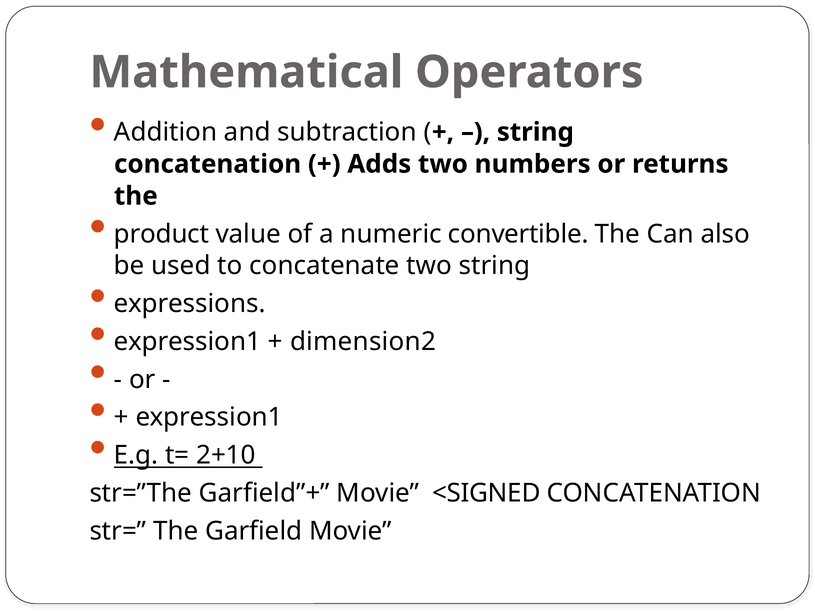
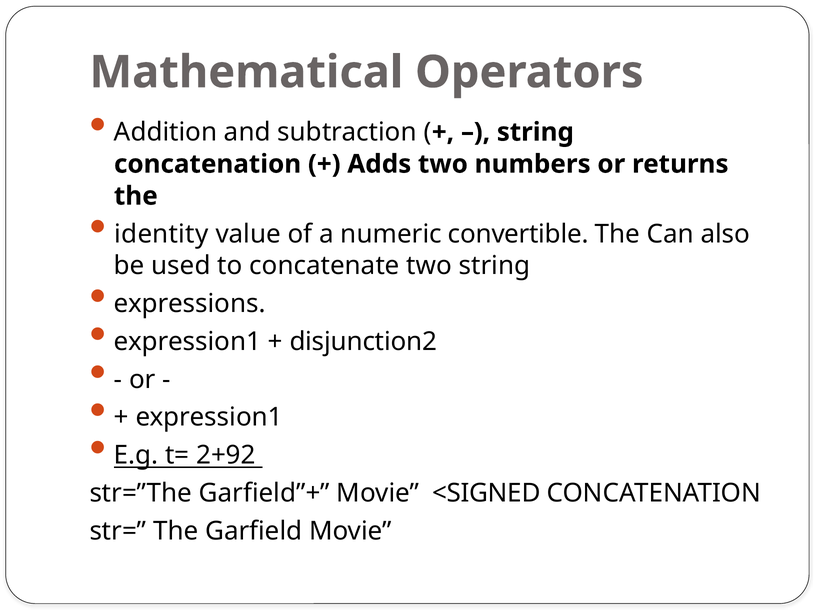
product: product -> identity (161, 234)
dimension2: dimension2 -> disjunction2 (363, 341)
2+10: 2+10 -> 2+92 (226, 455)
